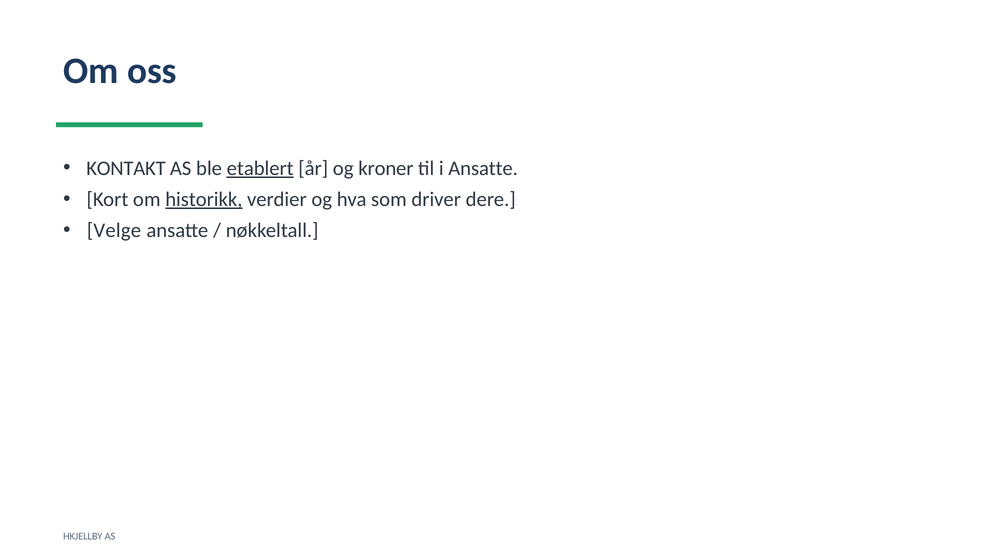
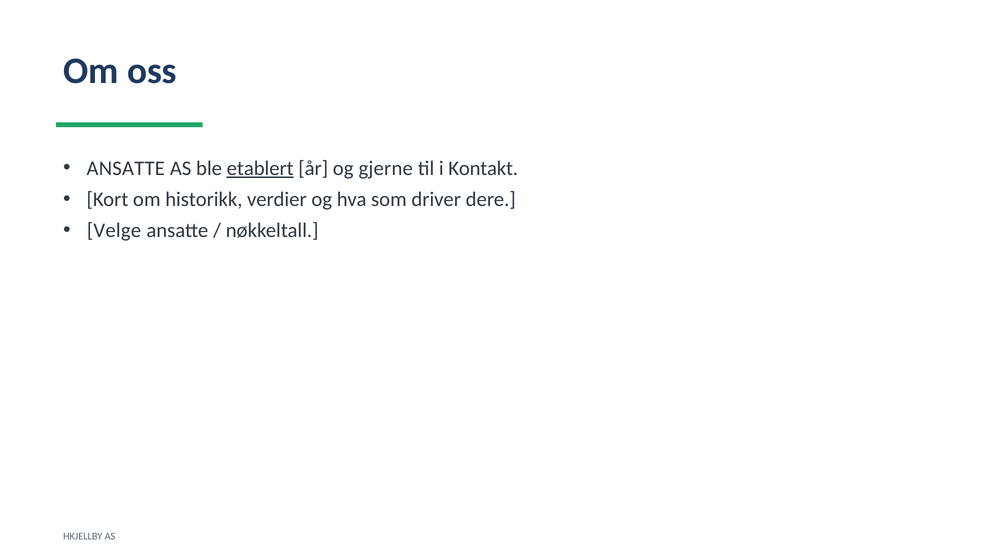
KONTAKT: KONTAKT -> ANSATTE (126, 168)
kroner: kroner -> gjerne (386, 168)
i Ansatte: Ansatte -> Kontakt (483, 168)
historikk underline: present -> none (204, 199)
